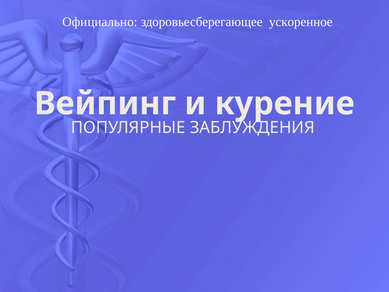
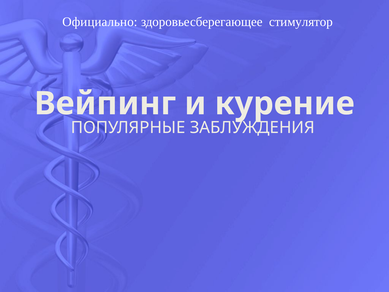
ускоренное: ускоренное -> стимулятор (301, 22)
